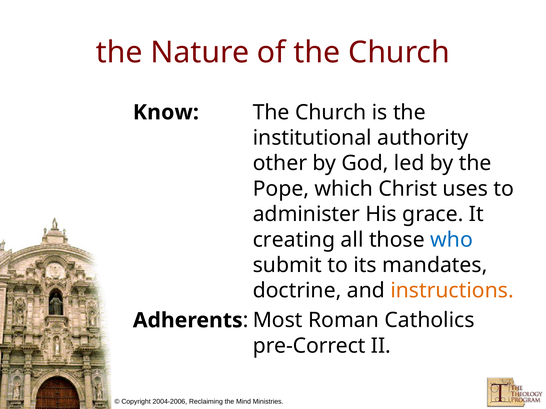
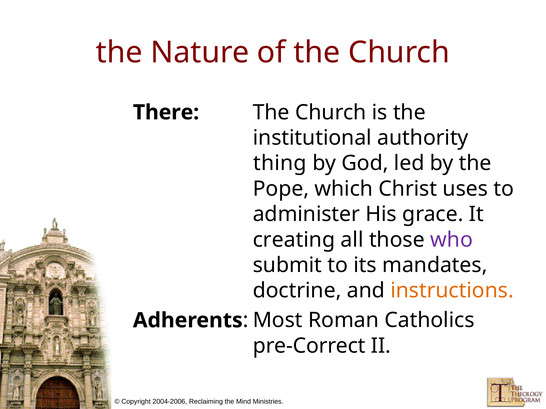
Know: Know -> There (166, 113)
other: other -> thing (280, 163)
who colour: blue -> purple (452, 240)
